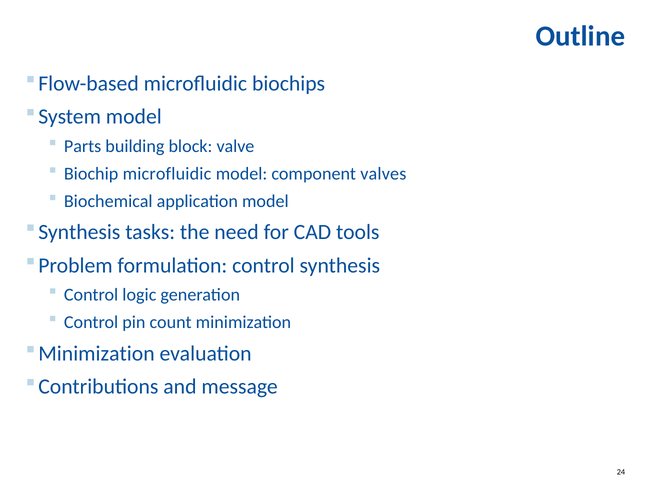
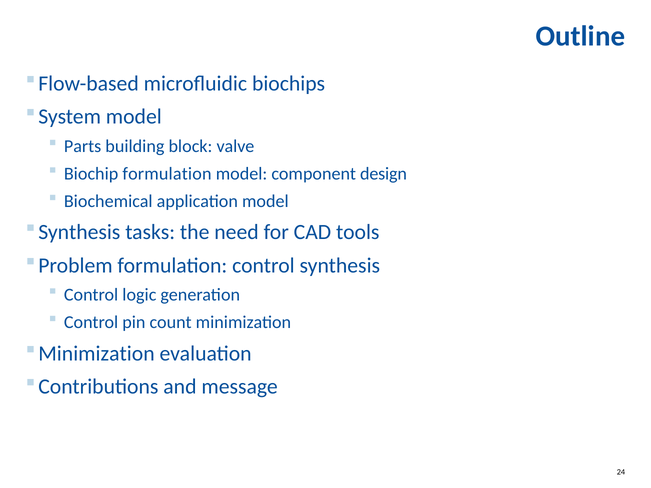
Biochip microfluidic: microfluidic -> formulation (167, 174)
valves: valves -> design (383, 174)
